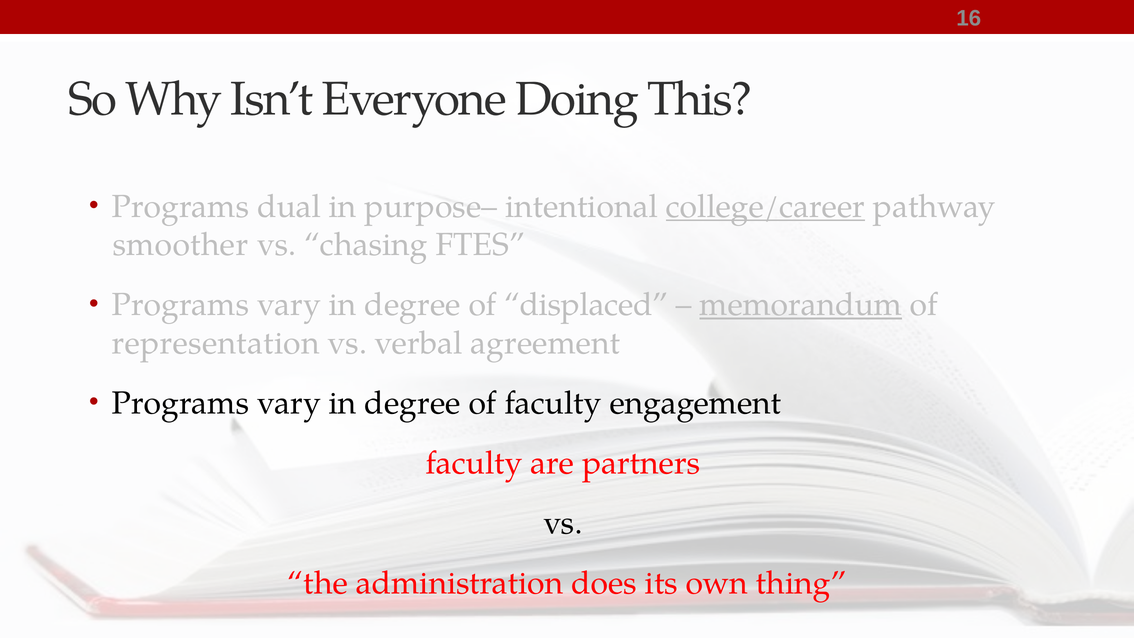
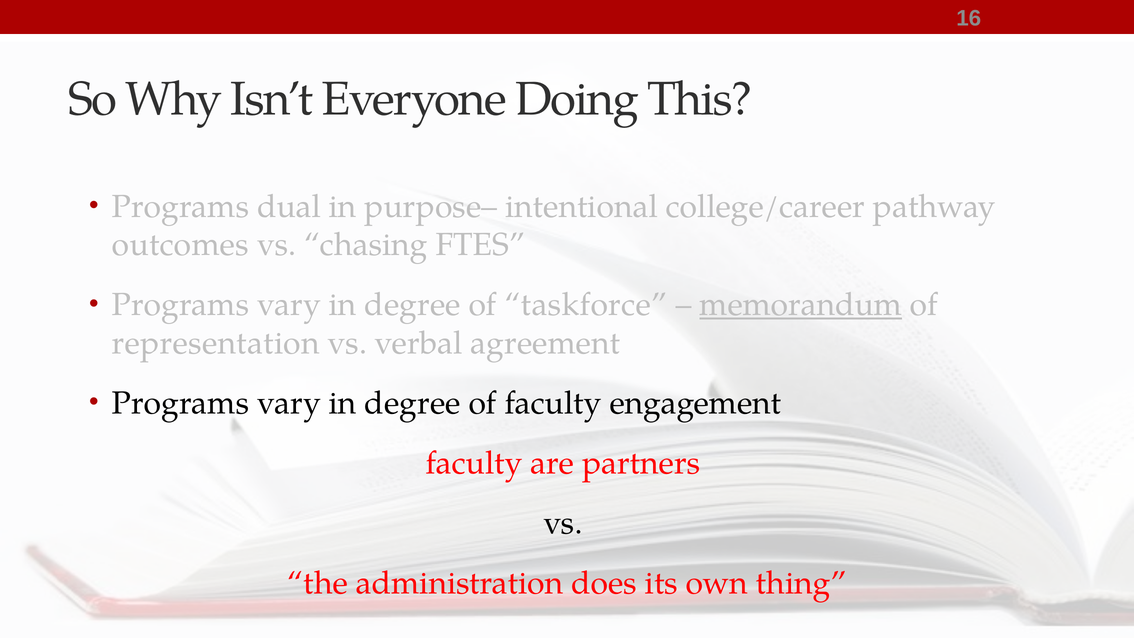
college/career underline: present -> none (765, 207)
smoother: smoother -> outcomes (180, 245)
displaced: displaced -> taskforce (586, 305)
